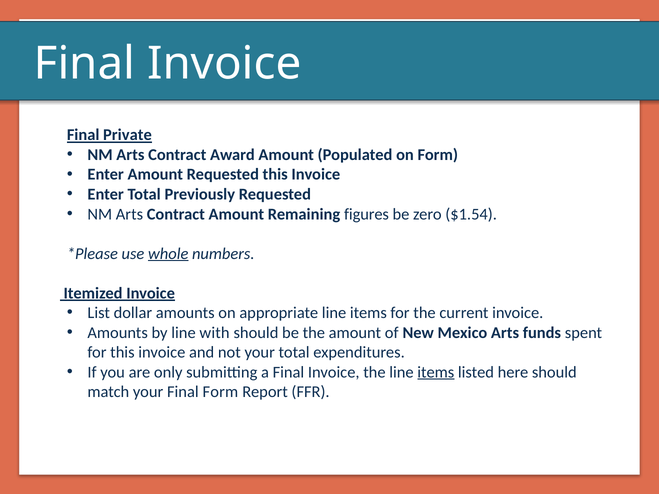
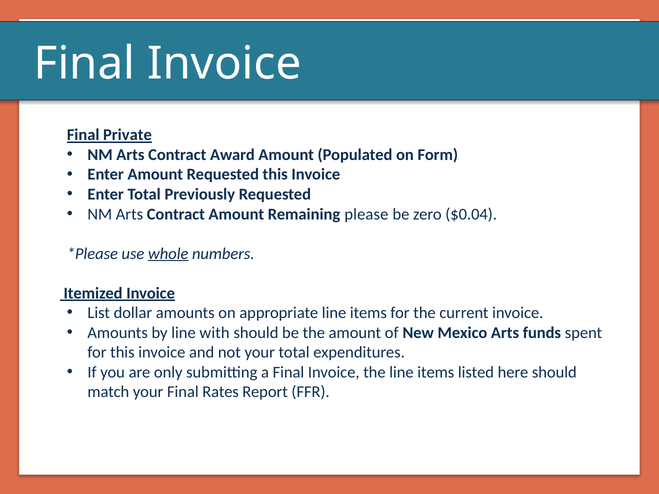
figures: figures -> please (366, 214)
$1.54: $1.54 -> $0.04 (471, 214)
items underline: present -> none (436, 372)
Final Form: Form -> Rates (221, 392)
